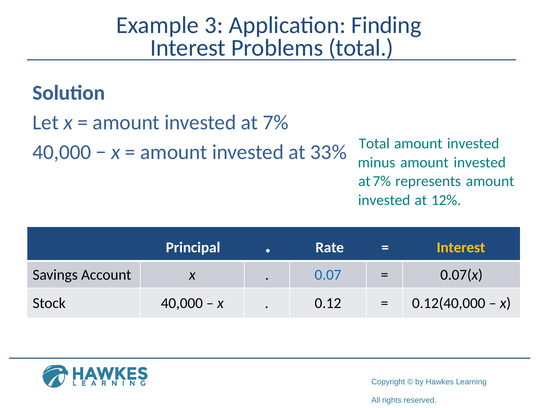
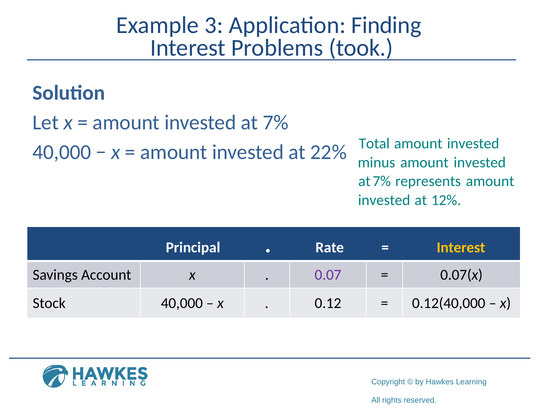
Problems total: total -> took (361, 48)
33%: 33% -> 22% (329, 152)
0.07 colour: blue -> purple (328, 274)
